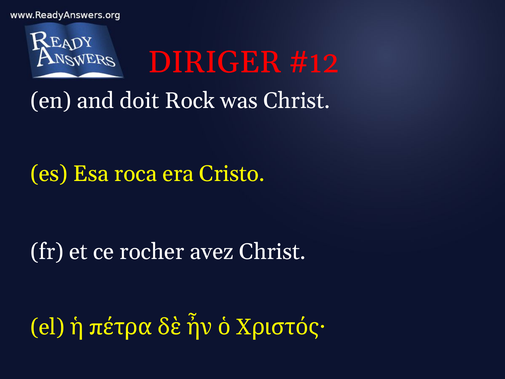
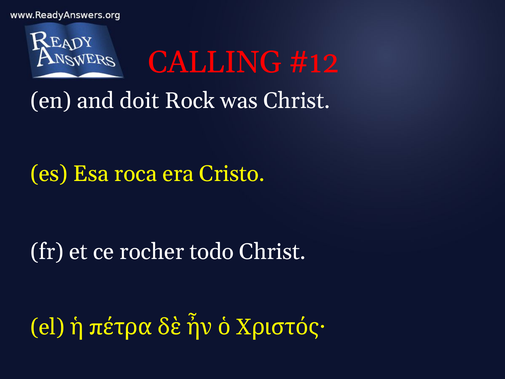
DIRIGER: DIRIGER -> CALLING (215, 62)
avez: avez -> todo (212, 252)
